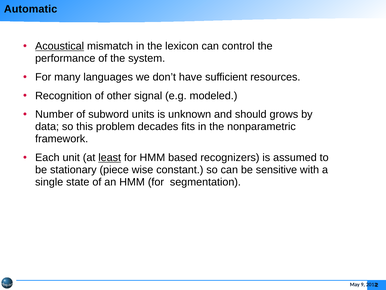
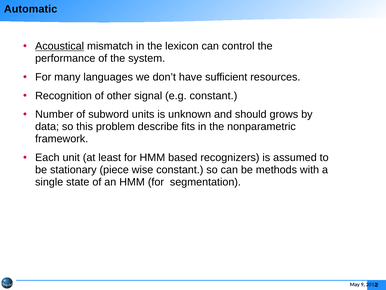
e.g modeled: modeled -> constant (213, 96)
decades: decades -> describe (158, 126)
least underline: present -> none (110, 157)
sensitive: sensitive -> methods (276, 170)
